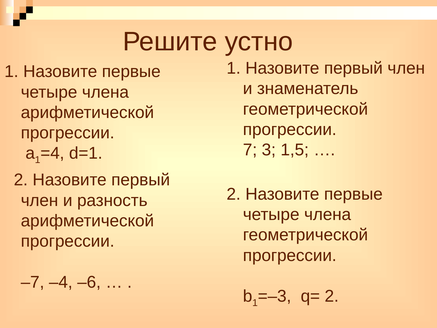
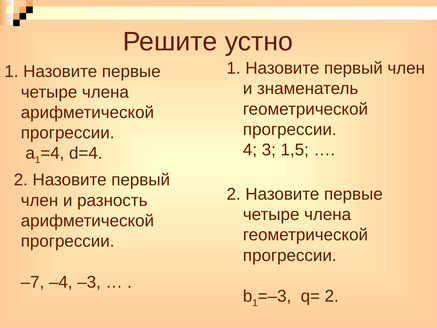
7: 7 -> 4 (250, 150)
d=1: d=1 -> d=4 (86, 153)
–6: –6 -> –3 (89, 282)
